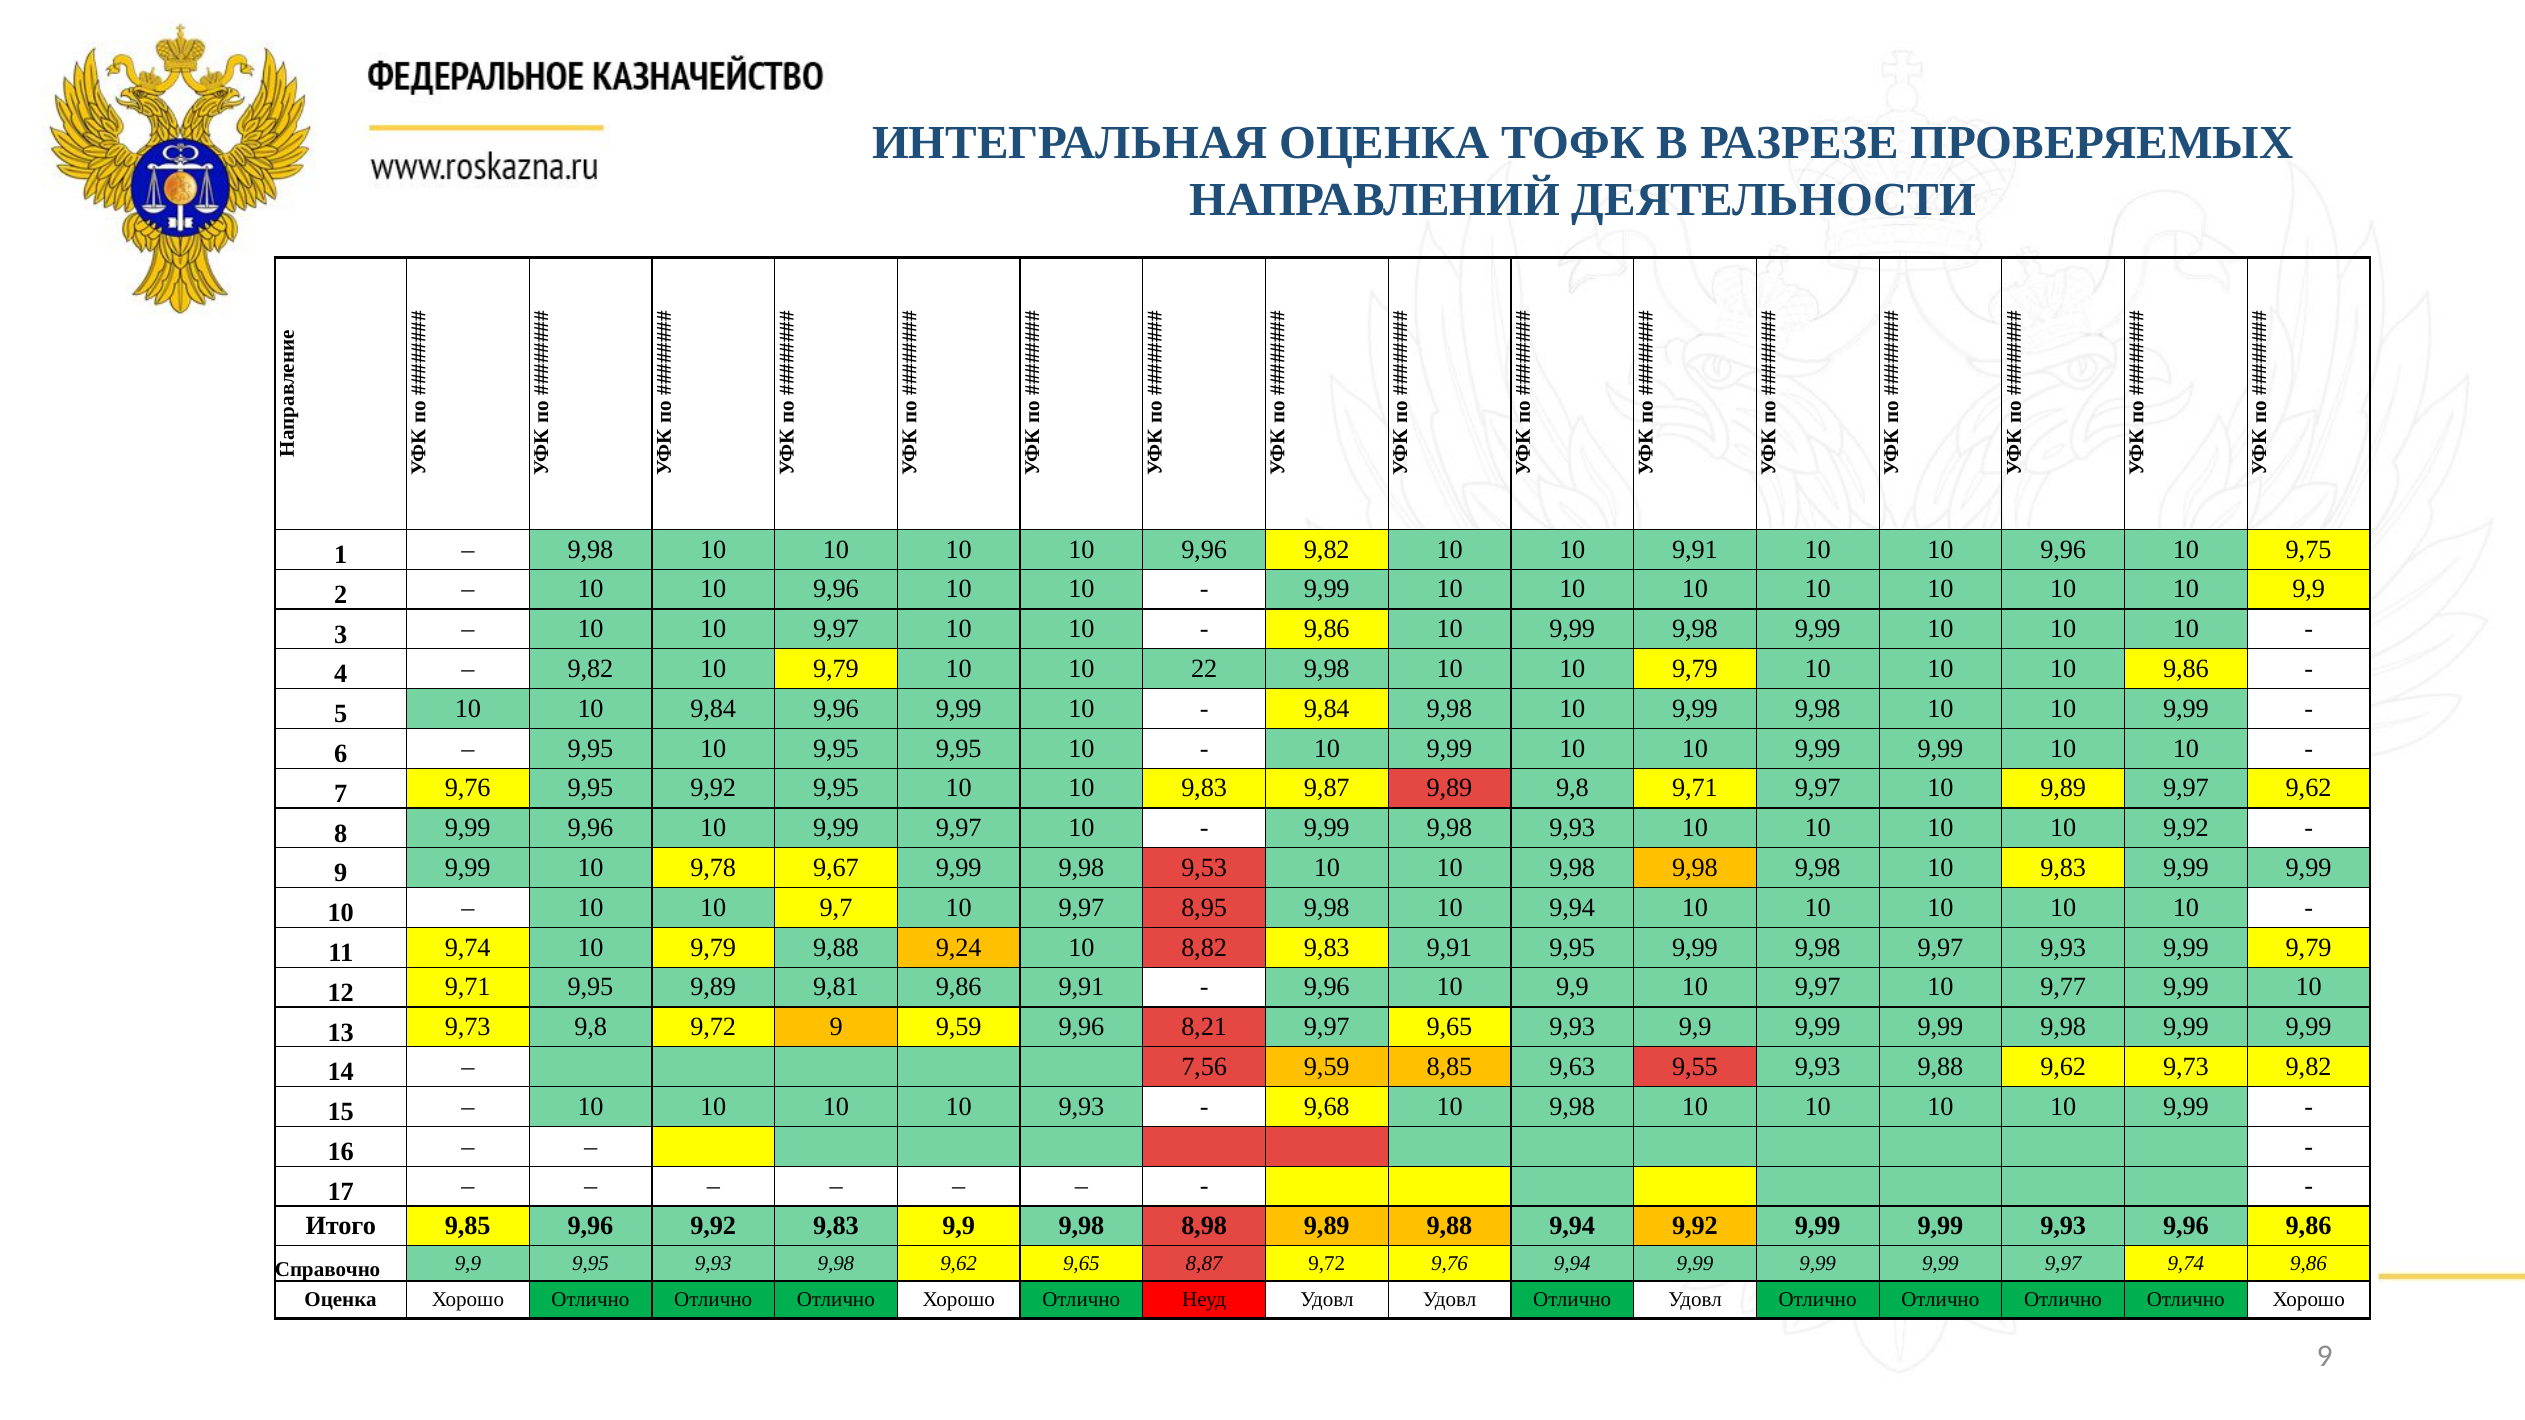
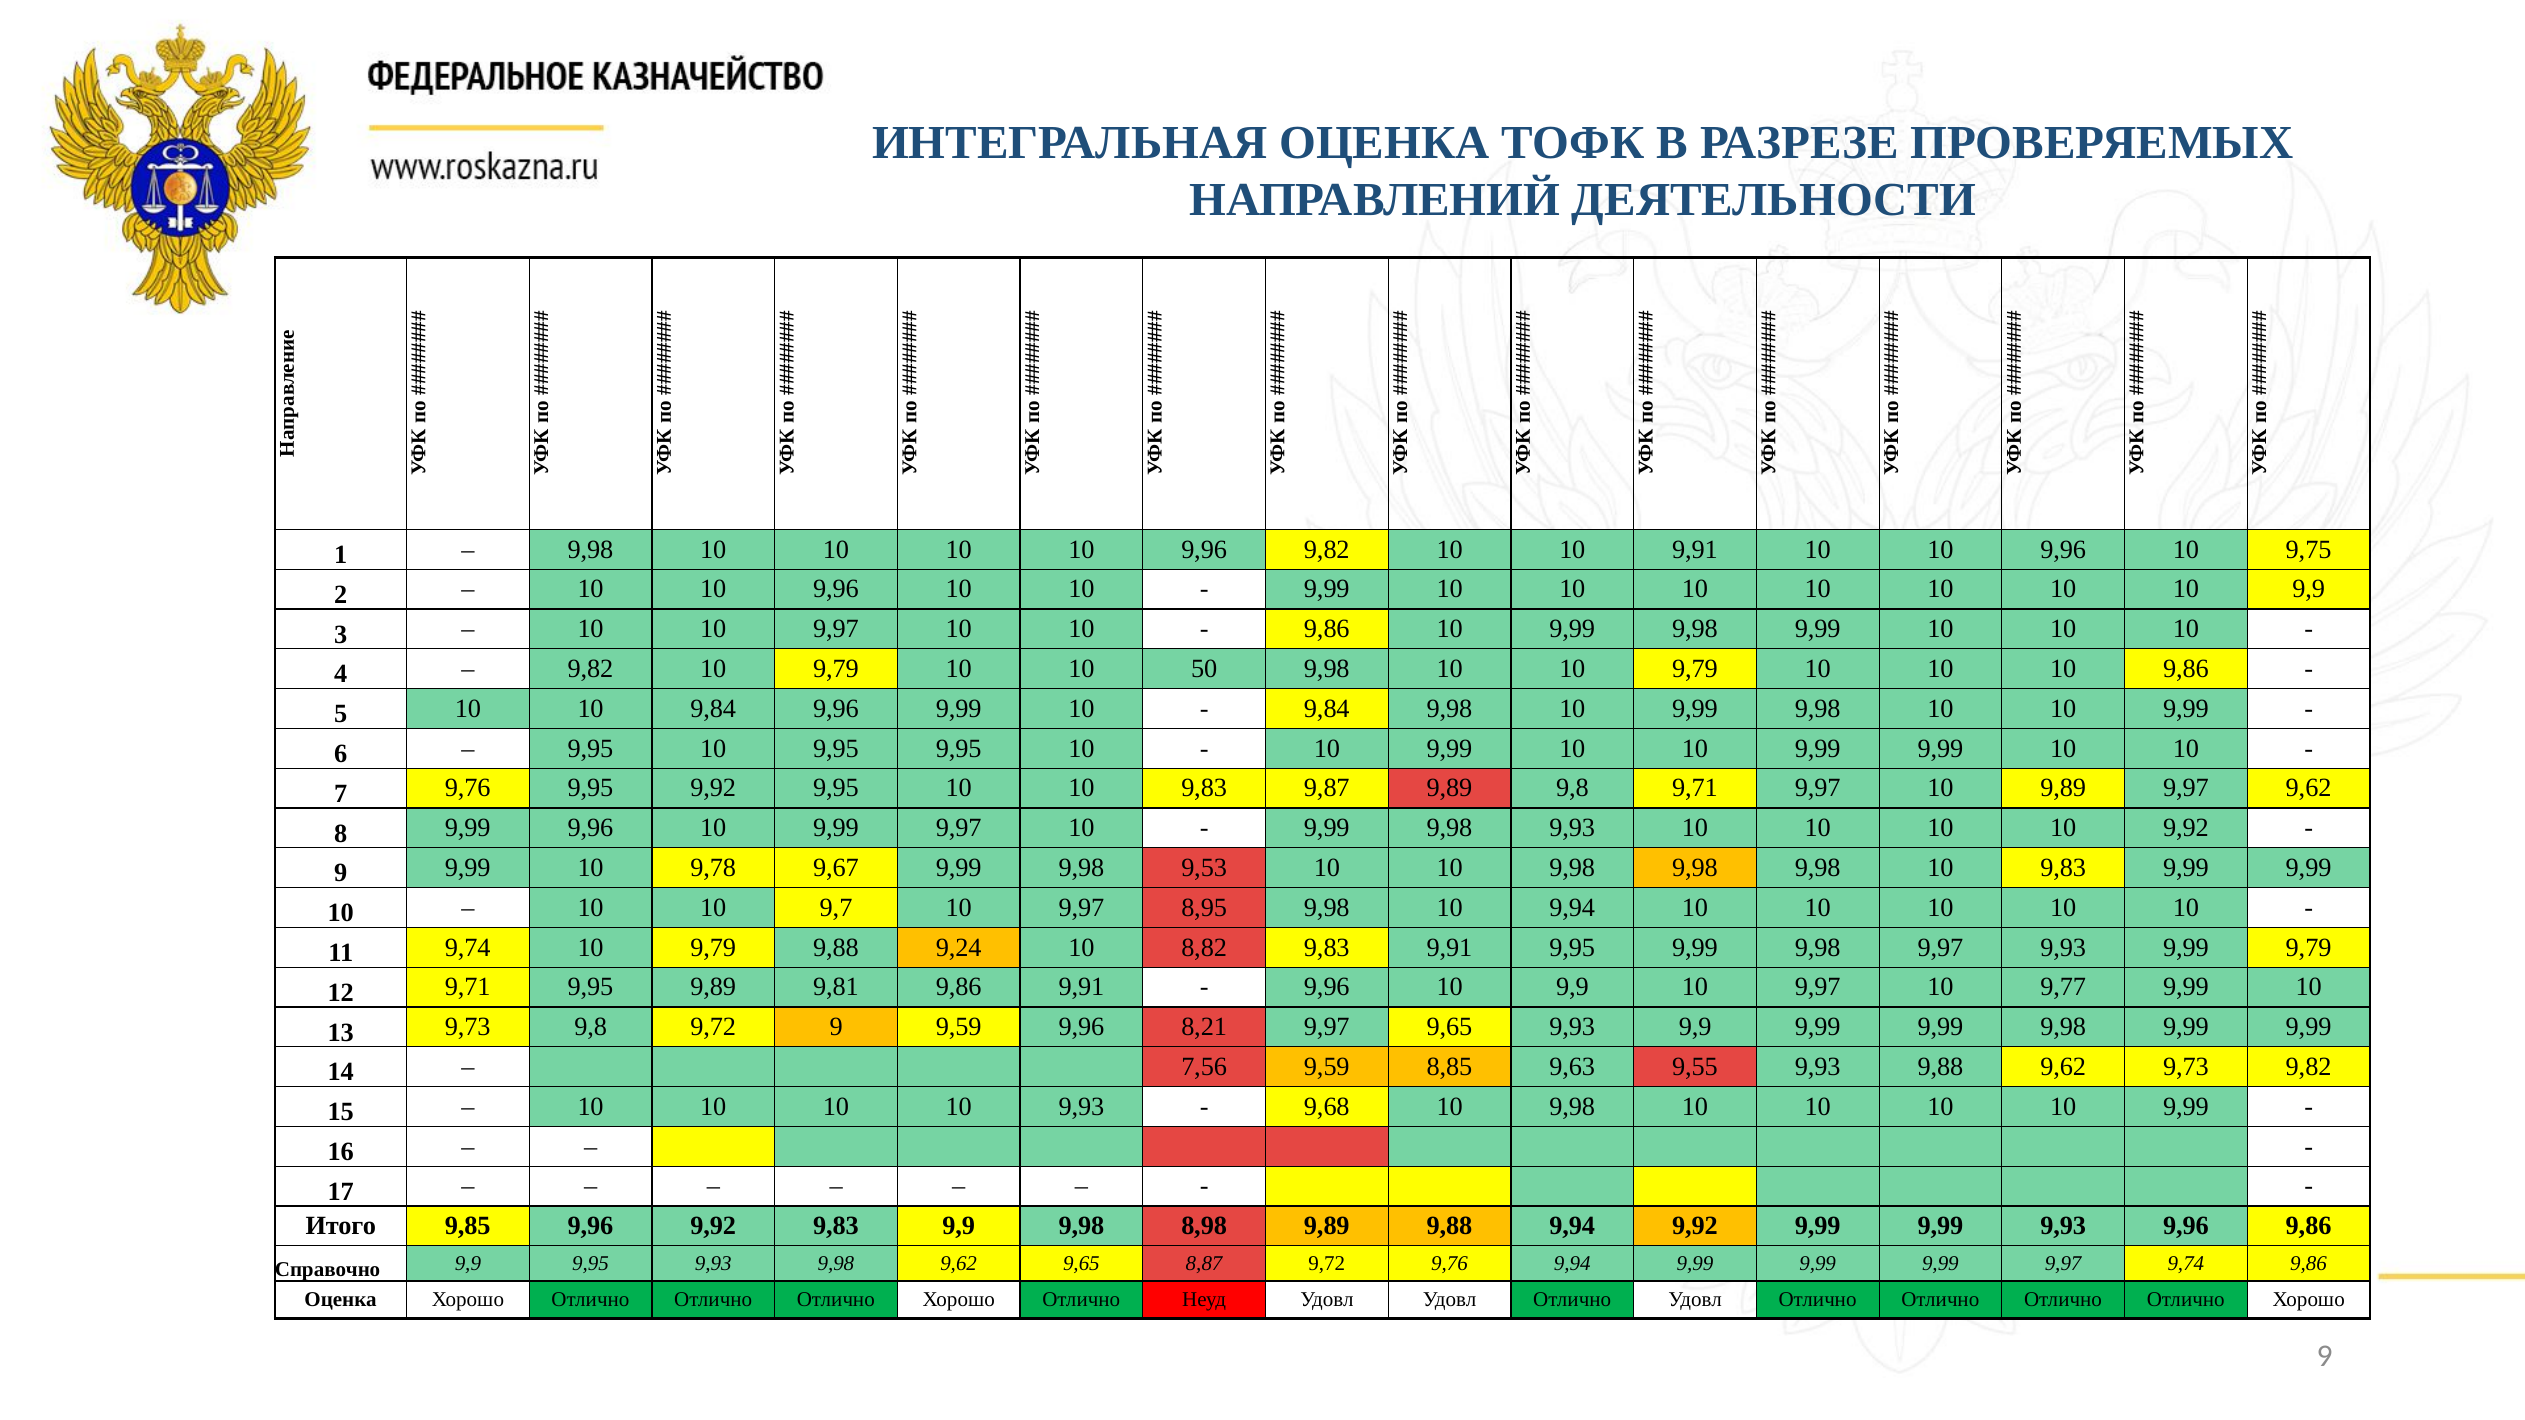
22: 22 -> 50 (1204, 669)
